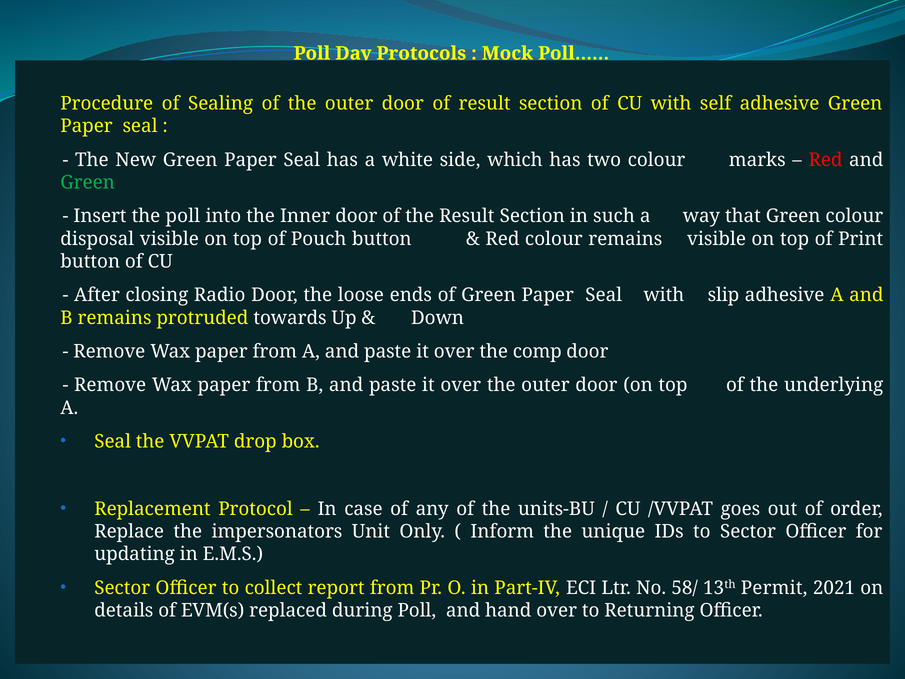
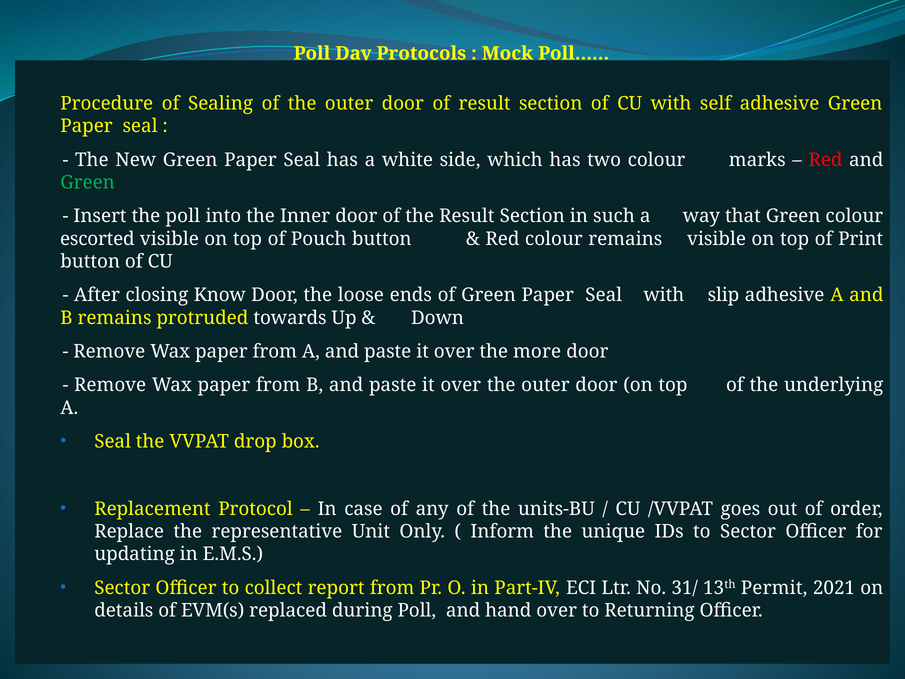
disposal: disposal -> escorted (97, 239)
Radio: Radio -> Know (220, 295)
comp: comp -> more (537, 351)
impersonators: impersonators -> representative (277, 531)
58/: 58/ -> 31/ (685, 588)
